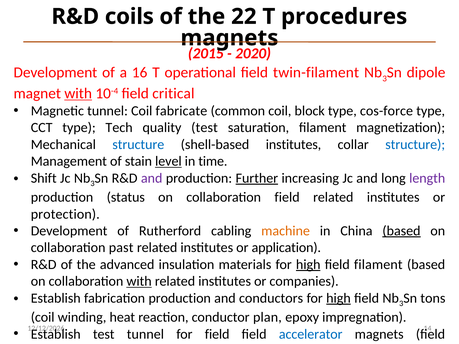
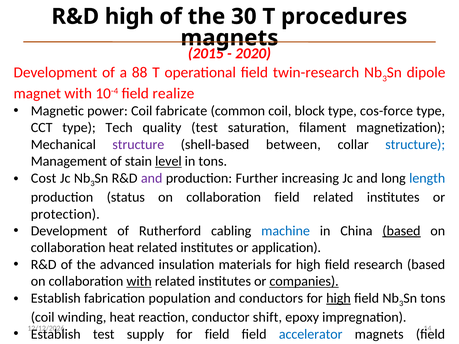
R&D coils: coils -> high (129, 17)
22: 22 -> 30 (244, 17)
16: 16 -> 88 (140, 73)
twin-filament: twin-filament -> twin-research (316, 73)
with underline: present -> none (78, 93)
critical: critical -> realize (173, 93)
Magnetic tunnel: tunnel -> power (107, 111)
structure colour: blue -> purple (138, 145)
shell-based institutes: institutes -> between (293, 145)
in time: time -> tons (213, 161)
Shift: Shift -> Cost (44, 178)
Further underline: present -> none (257, 178)
length colour: purple -> blue (427, 178)
machine colour: orange -> blue (286, 231)
collaboration past: past -> heat (121, 248)
high underline: present -> none (308, 265)
field filament: filament -> research (378, 265)
companies underline: none -> present (304, 282)
fabrication production: production -> population (180, 298)
plan: plan -> shift (267, 317)
test tunnel: tunnel -> supply (145, 334)
